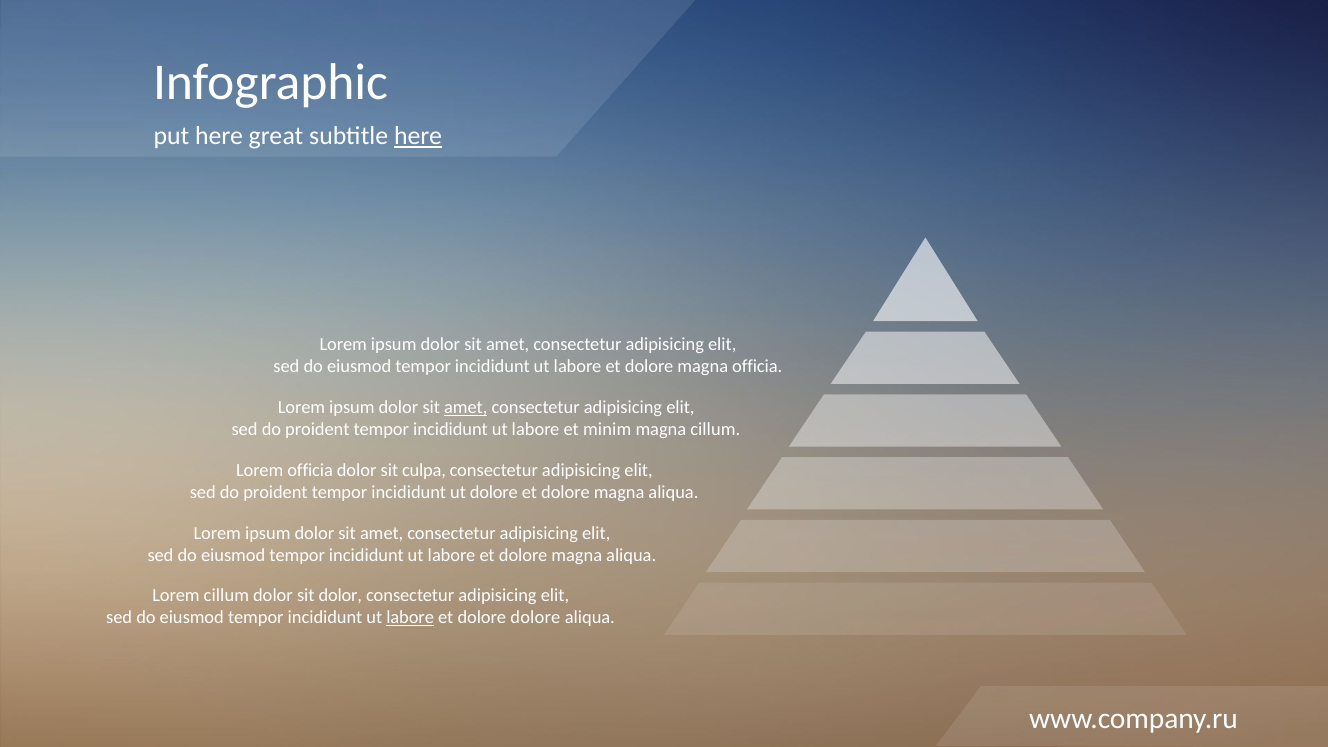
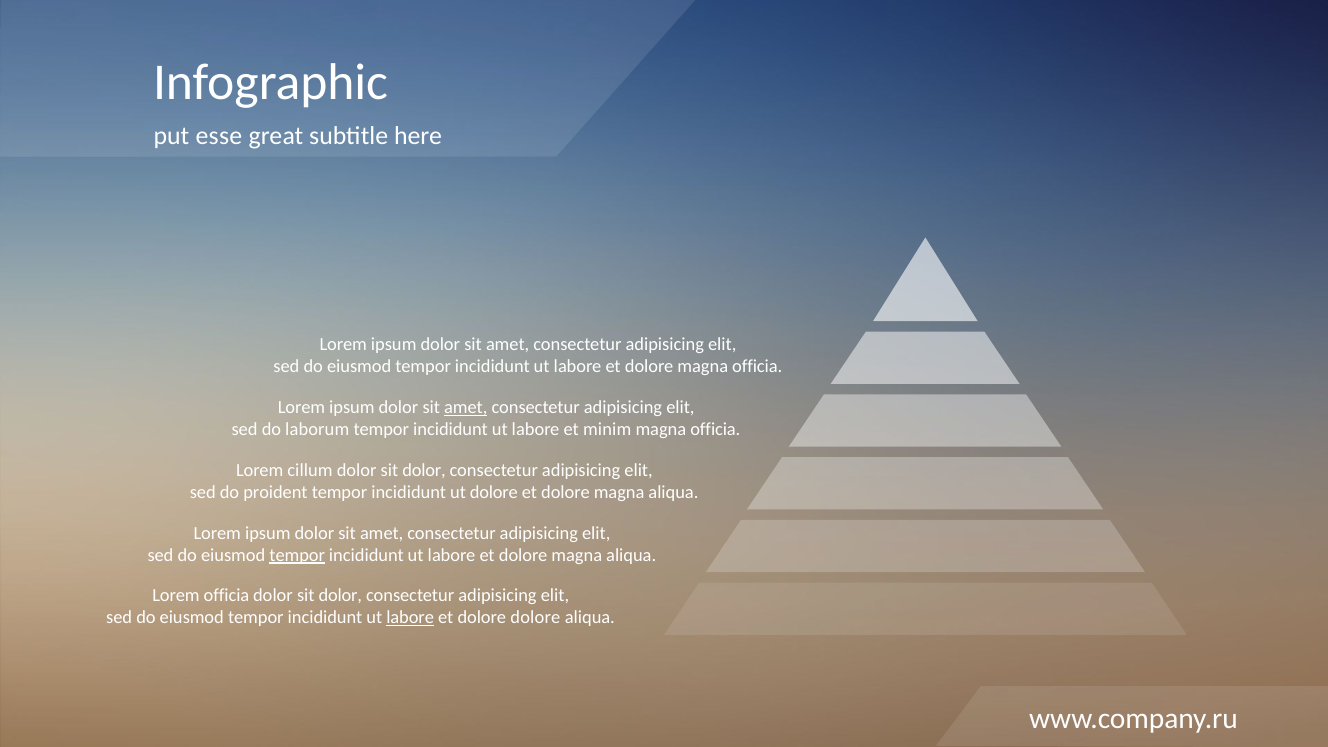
put here: here -> esse (219, 136)
here underline: present -> none (418, 136)
proident: proident -> laborum (317, 430)
cillum: cillum -> officia (715, 430)
Lorem officia: officia -> cillum (310, 470)
culpa: culpa -> dolor (424, 470)
tempor underline: none -> present (297, 555)
Lorem cillum: cillum -> officia (226, 596)
